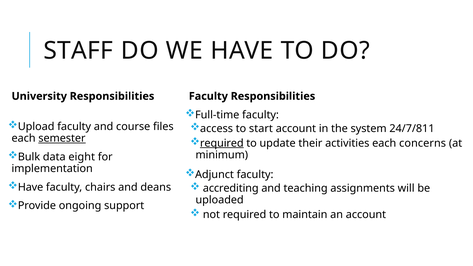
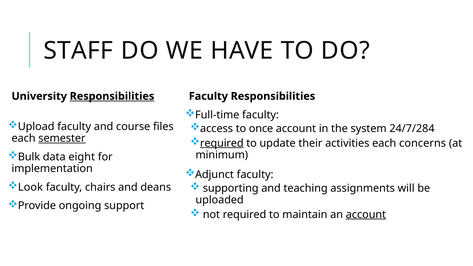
Responsibilities underline: none -> present (112, 96)
start: start -> once (261, 129)
24/7/811: 24/7/811 -> 24/7/284 (412, 129)
Have: Have -> Look (30, 187)
accrediting: accrediting -> supporting (231, 188)
account underline: none -> present (366, 215)
